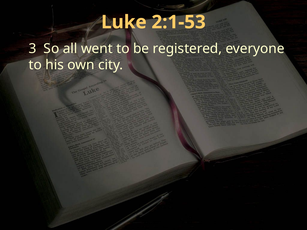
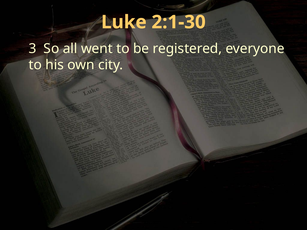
2:1-53: 2:1-53 -> 2:1-30 (179, 22)
